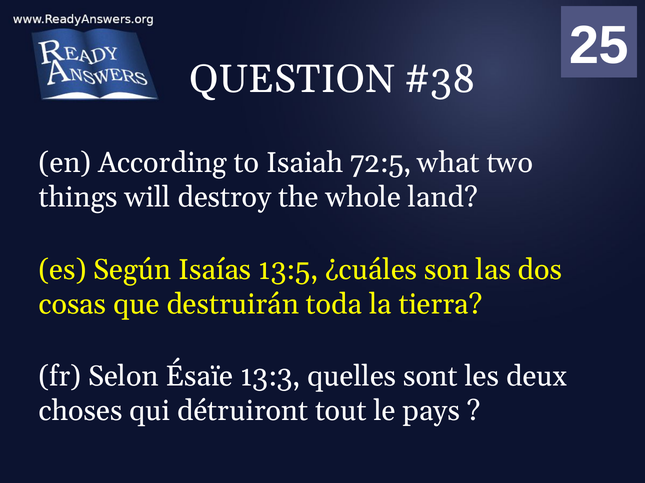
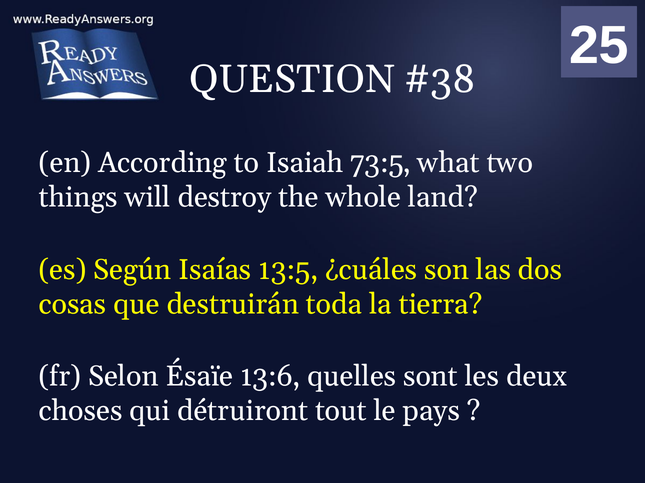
72:5: 72:5 -> 73:5 (381, 163)
13:3: 13:3 -> 13:6 (270, 377)
